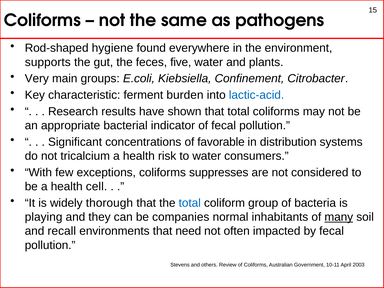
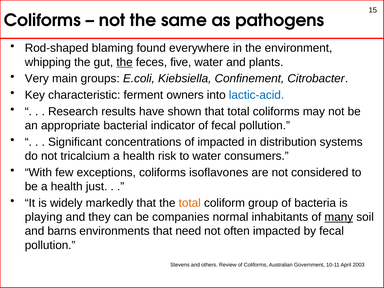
hygiene: hygiene -> blaming (113, 48)
supports: supports -> whipping (48, 62)
the underline: none -> present (125, 62)
burden: burden -> owners (185, 95)
of favorable: favorable -> impacted (221, 142)
suppresses: suppresses -> isoflavones (219, 172)
cell: cell -> just (97, 187)
thorough: thorough -> markedly (109, 203)
total colour: blue -> orange (190, 203)
recall: recall -> barns (62, 231)
